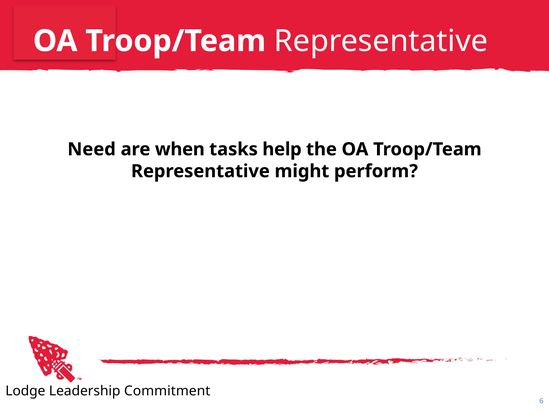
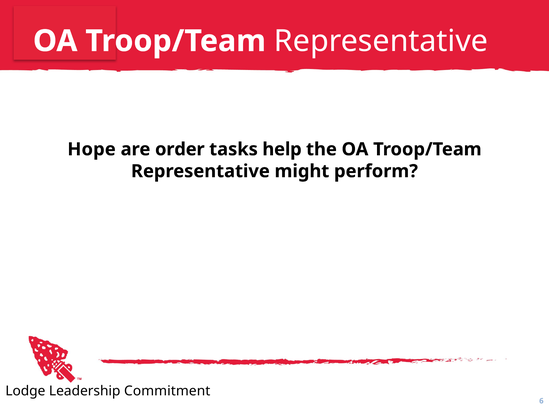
Need: Need -> Hope (92, 150)
when: when -> order (180, 150)
